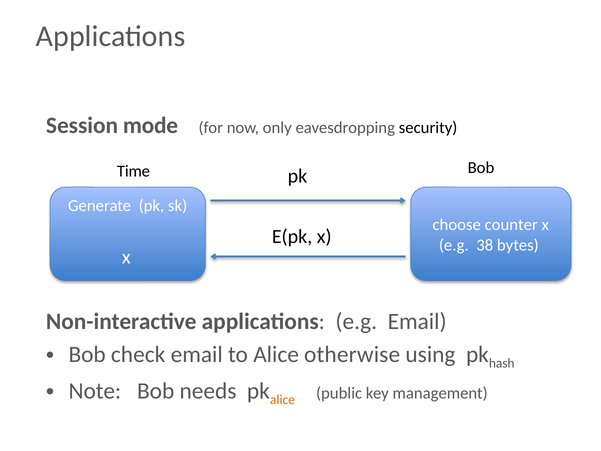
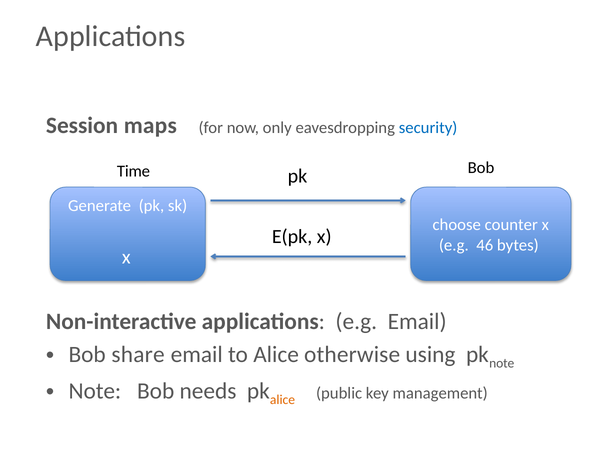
mode: mode -> maps (150, 125)
security colour: black -> blue (428, 128)
38: 38 -> 46 (485, 245)
check: check -> share (138, 354)
pk hash: hash -> note (502, 363)
